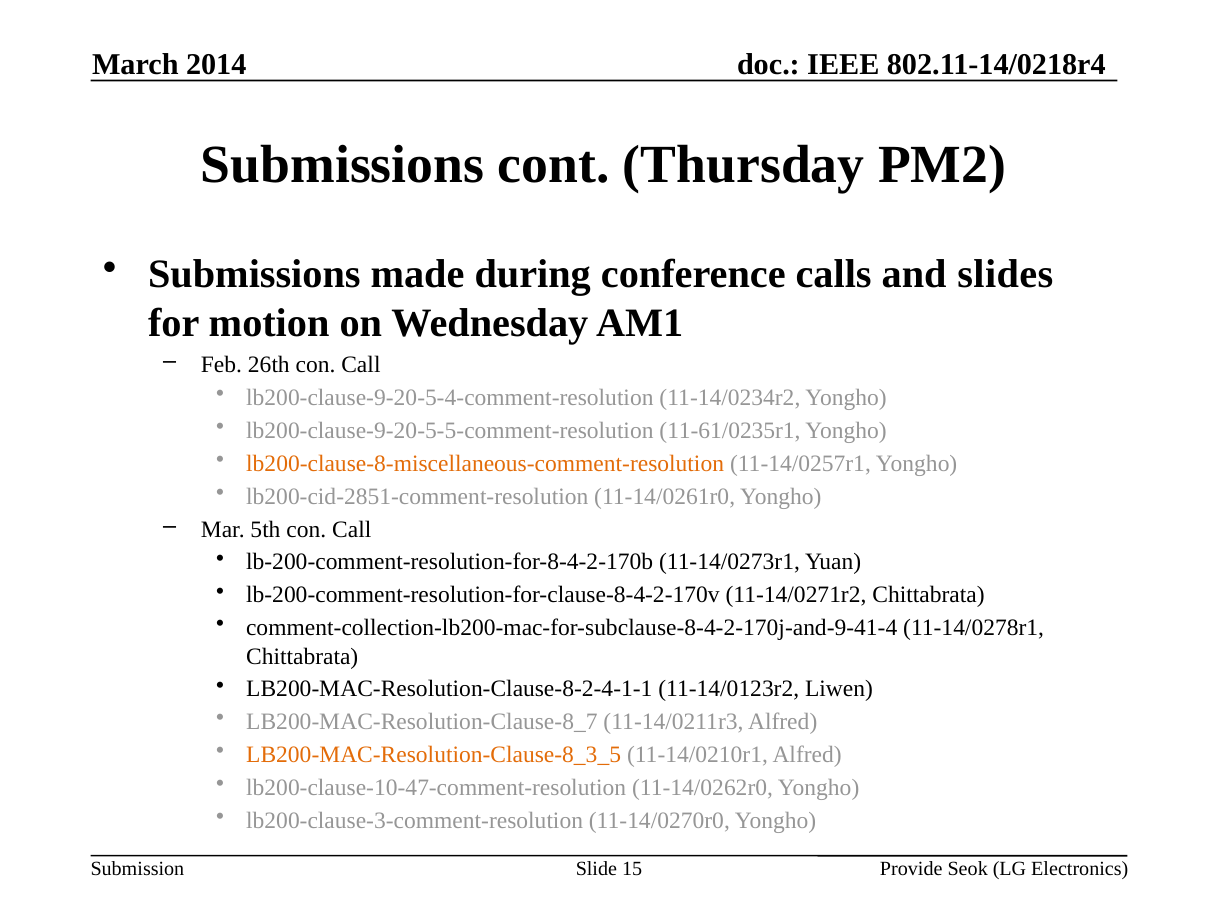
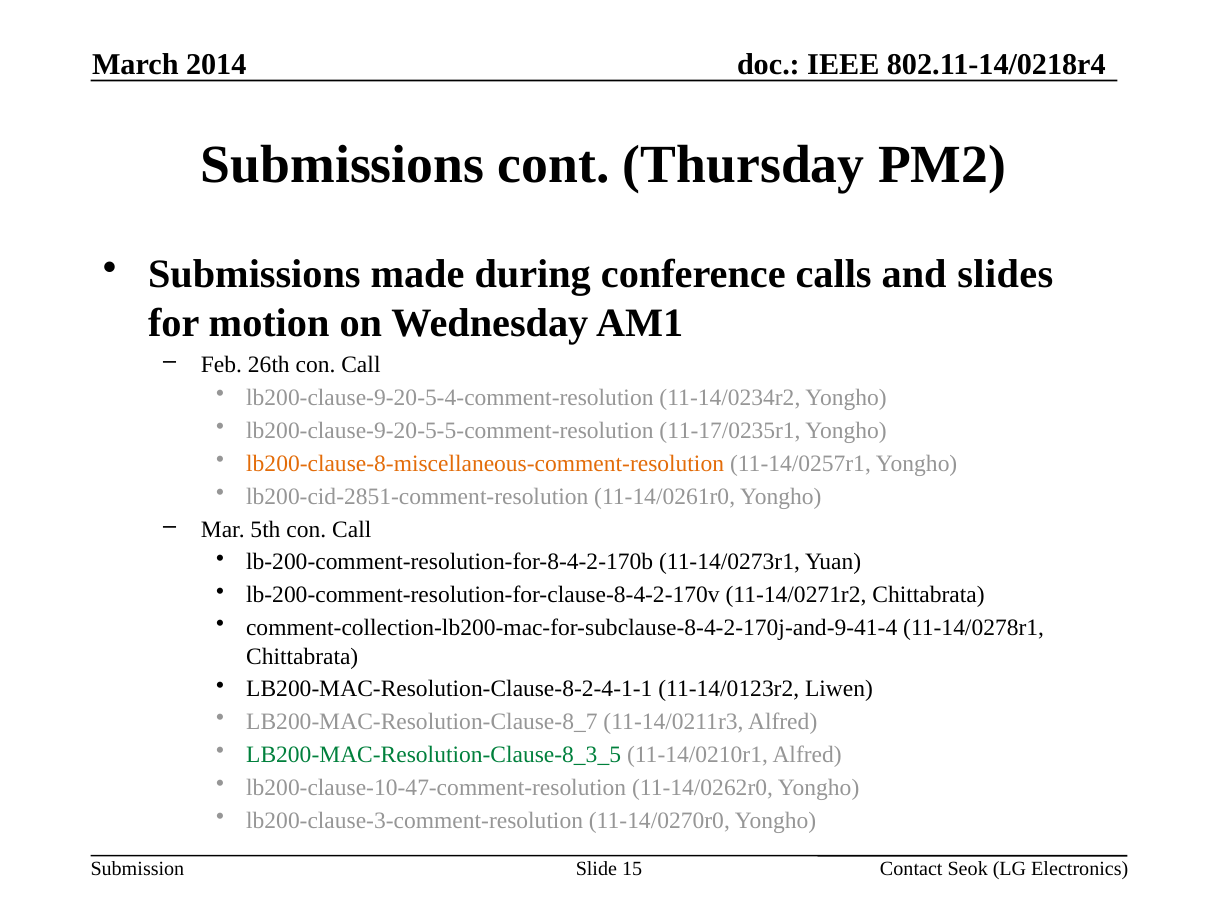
11-61/0235r1: 11-61/0235r1 -> 11-17/0235r1 (730, 431)
LB200-MAC-Resolution-Clause-8_3_5 colour: orange -> green (434, 755)
Provide: Provide -> Contact (911, 869)
